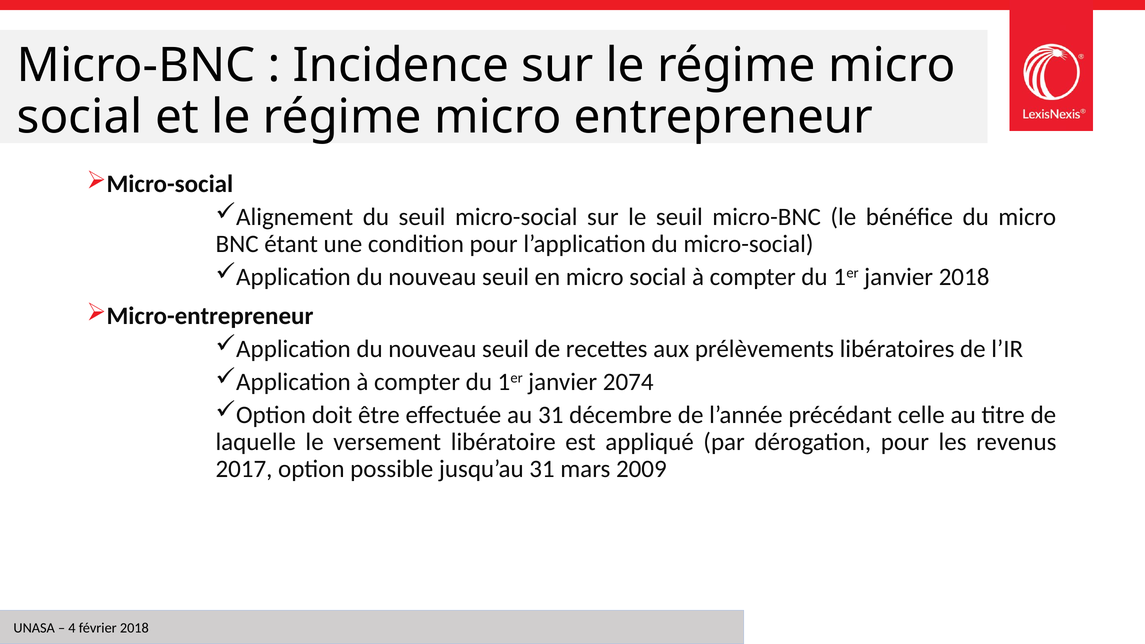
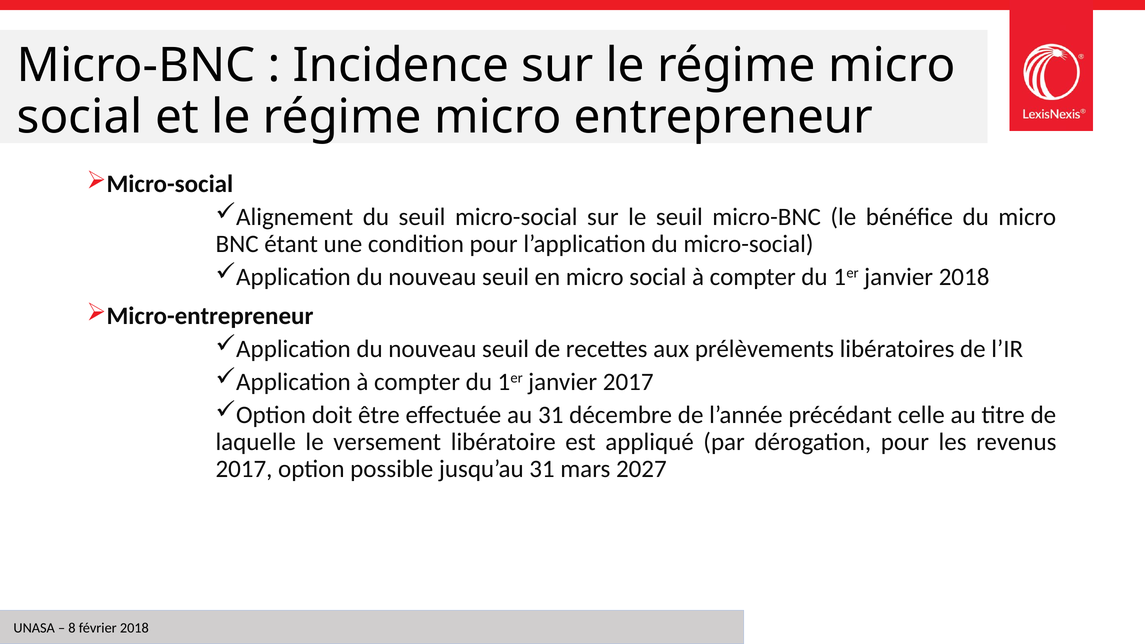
janvier 2074: 2074 -> 2017 (628, 382)
2009: 2009 -> 2027 (641, 469)
4: 4 -> 8 (72, 628)
